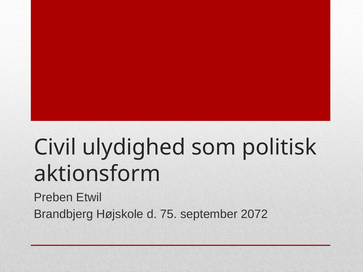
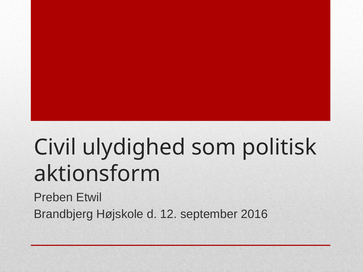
75: 75 -> 12 (169, 214)
2072: 2072 -> 2016 (254, 214)
